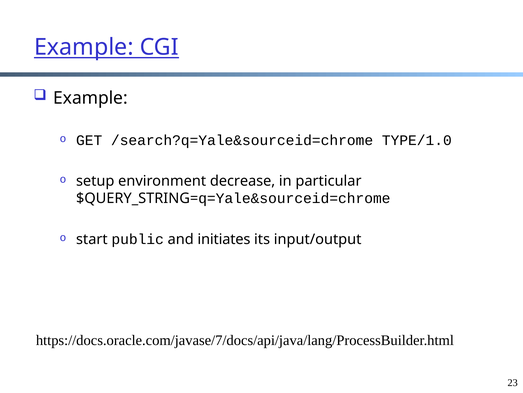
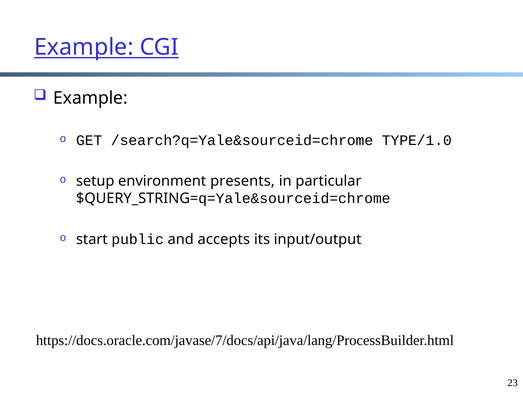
decrease: decrease -> presents (242, 181)
initiates: initiates -> accepts (224, 239)
